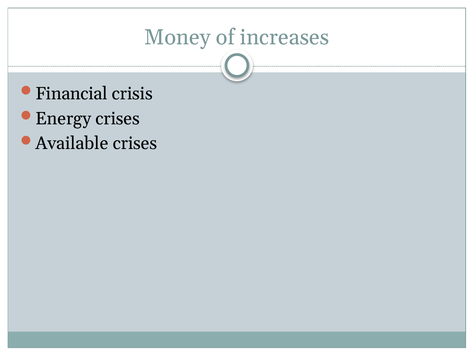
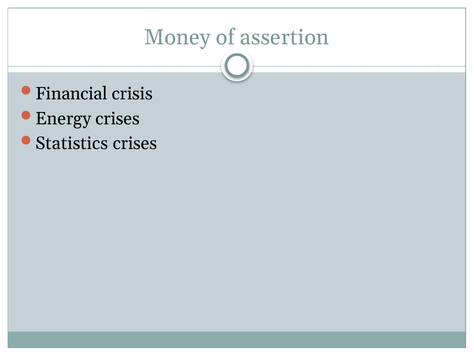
increases: increases -> assertion (285, 37)
Available: Available -> Statistics (72, 143)
